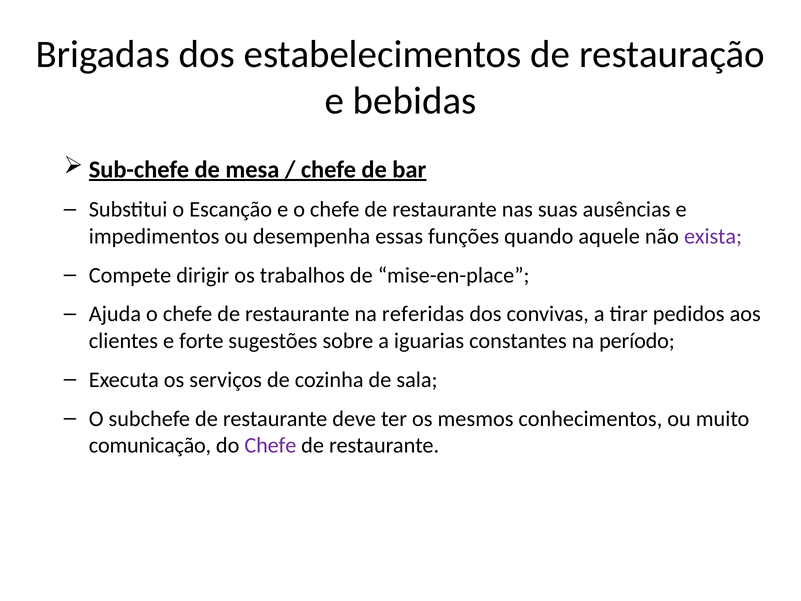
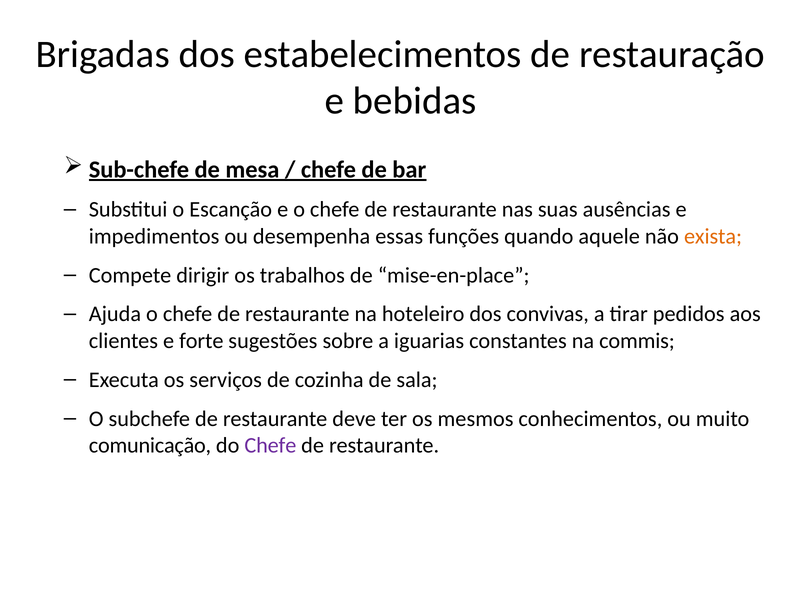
exista colour: purple -> orange (713, 236)
referidas: referidas -> hoteleiro (423, 314)
período: período -> commis (637, 341)
